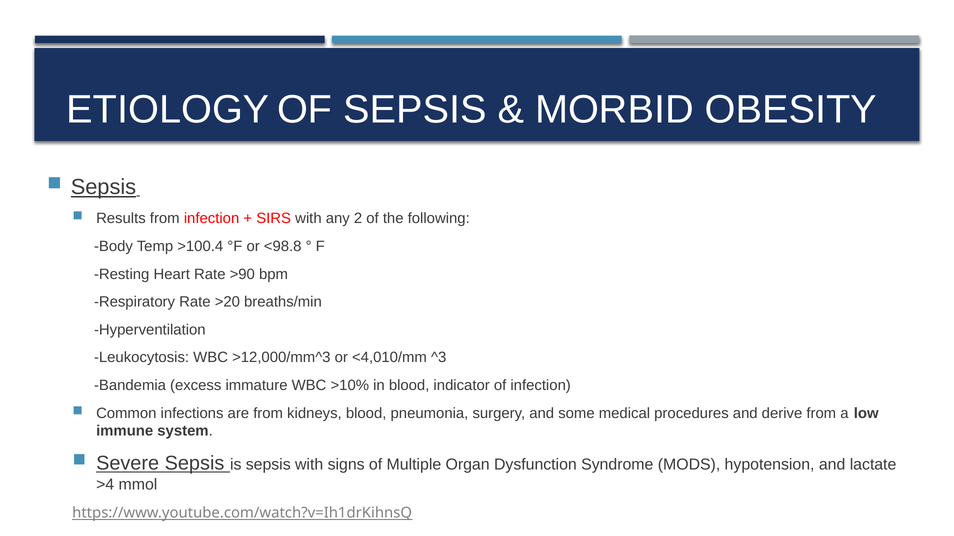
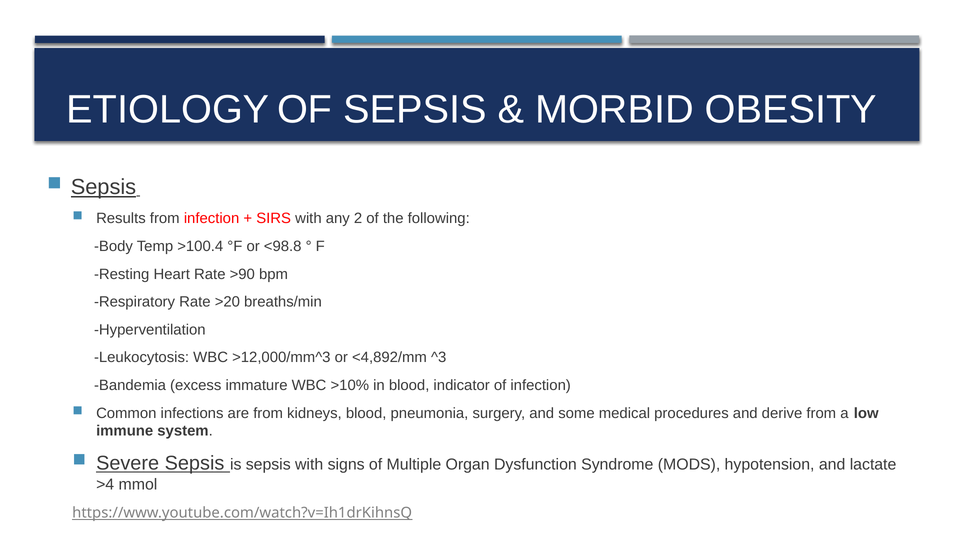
<4,010/mm: <4,010/mm -> <4,892/mm (389, 358)
